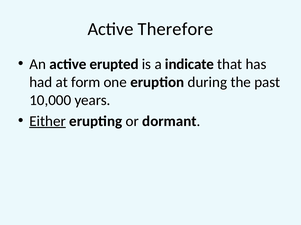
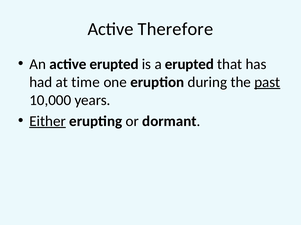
a indicate: indicate -> erupted (189, 64)
form: form -> time (86, 82)
past underline: none -> present (267, 82)
